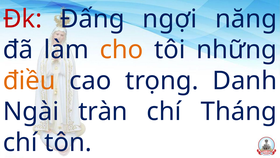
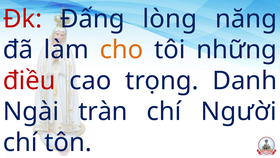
ngợi: ngợi -> lòng (170, 19)
điều colour: orange -> red (29, 81)
Tháng: Tháng -> Người (239, 111)
